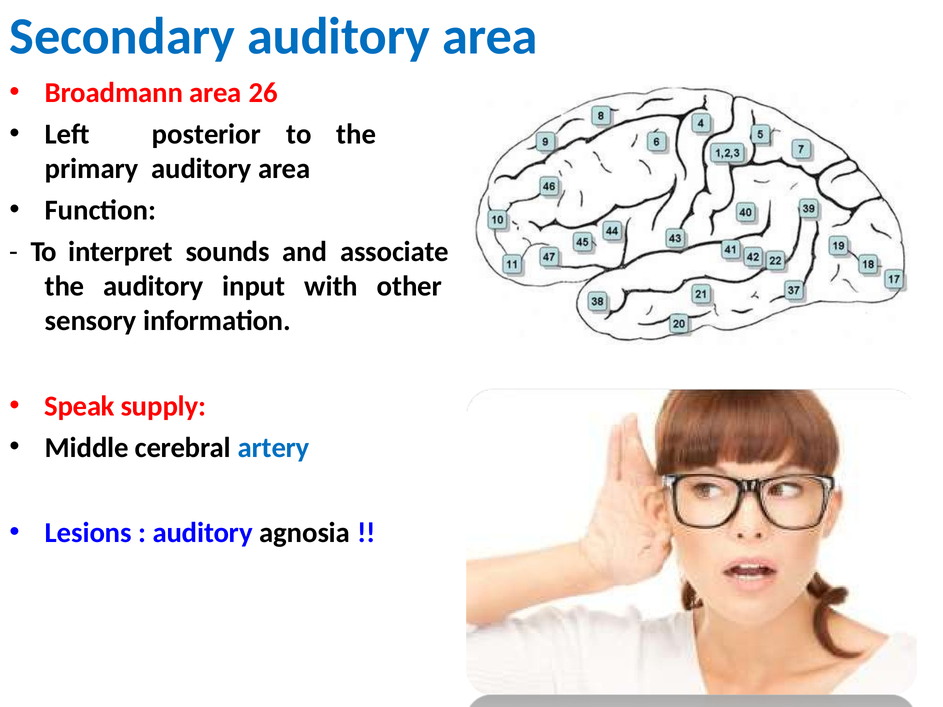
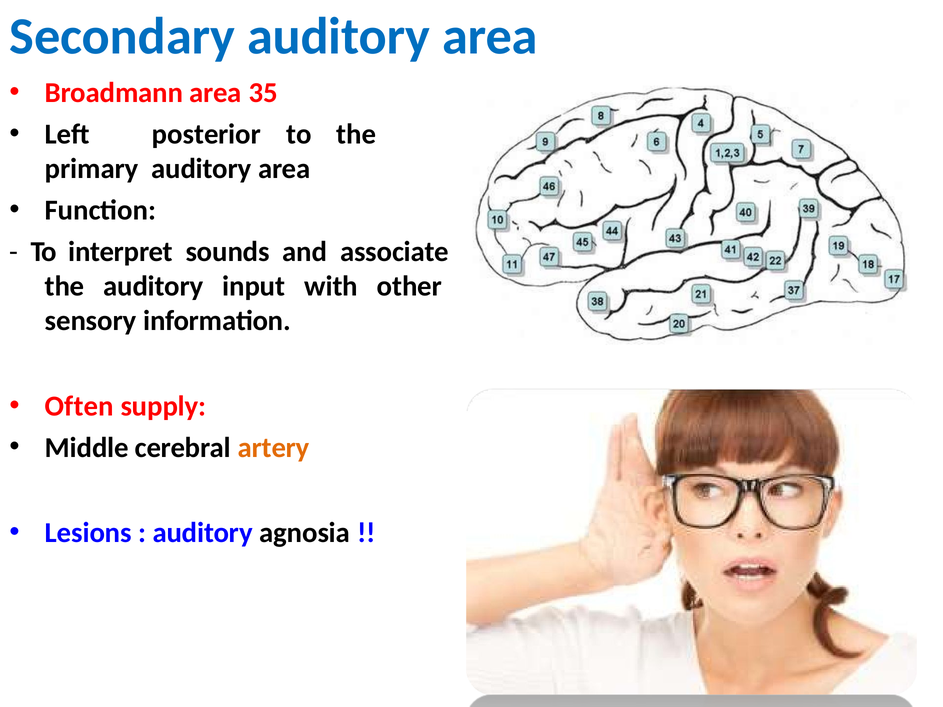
26: 26 -> 35 (263, 93)
Speak: Speak -> Often (79, 406)
artery colour: blue -> orange (274, 448)
